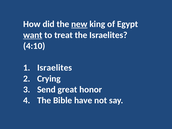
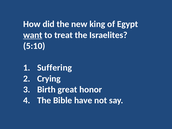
new underline: present -> none (79, 24)
4:10: 4:10 -> 5:10 (34, 46)
Israelites: Israelites -> Suffering (55, 68)
Send: Send -> Birth (46, 89)
